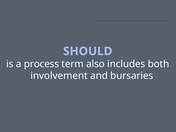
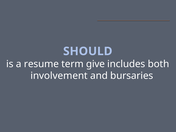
process: process -> resume (41, 64)
also: also -> give (95, 64)
